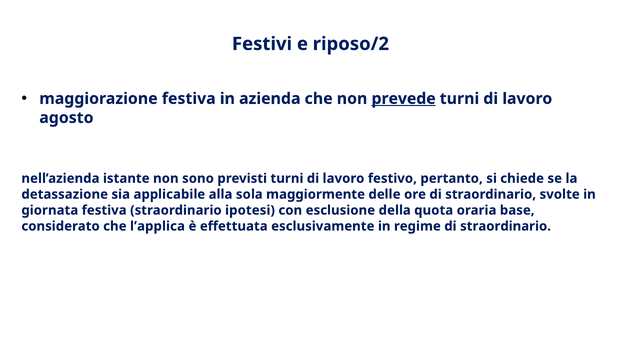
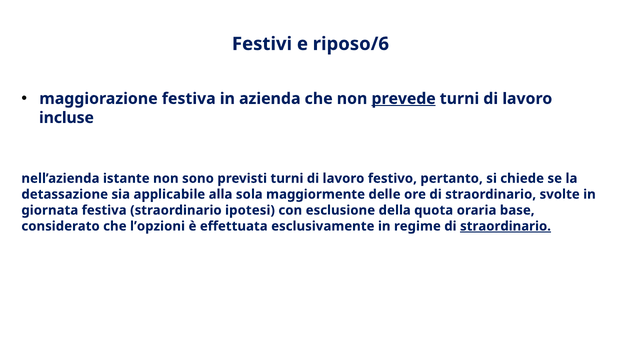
riposo/2: riposo/2 -> riposo/6 (351, 44)
agosto: agosto -> incluse (66, 118)
l’applica: l’applica -> l’opzioni (158, 226)
straordinario underline: none -> present (506, 226)
